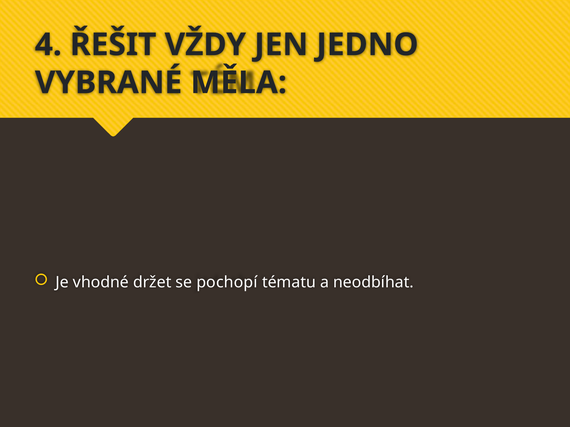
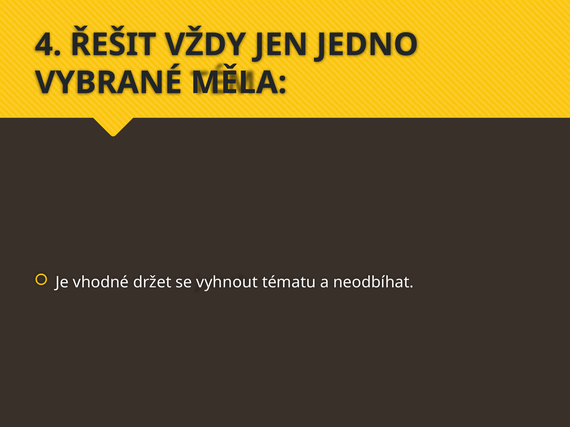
pochopí: pochopí -> vyhnout (227, 283)
